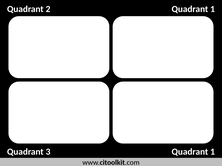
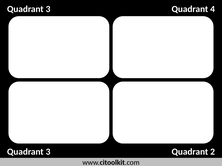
2: 2 -> 3 (48, 9)
1: 1 -> 4 (213, 9)
1: 1 -> 2 (213, 152)
